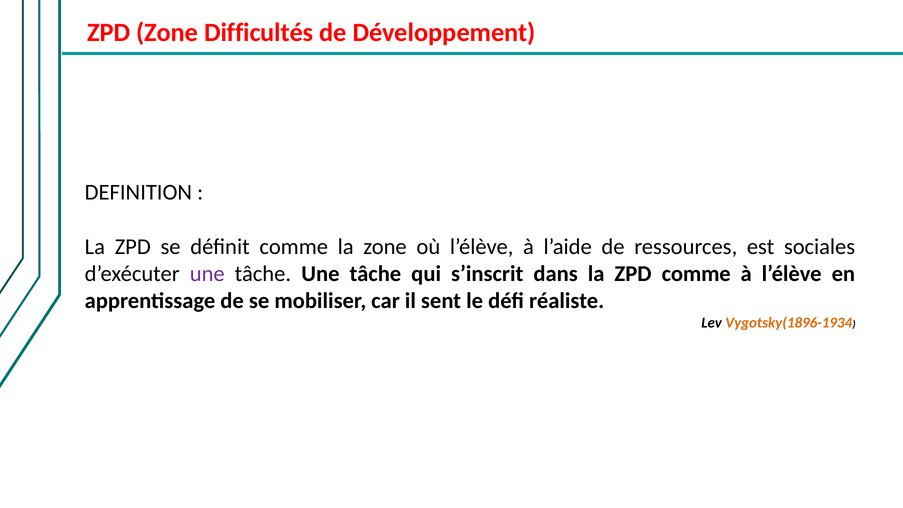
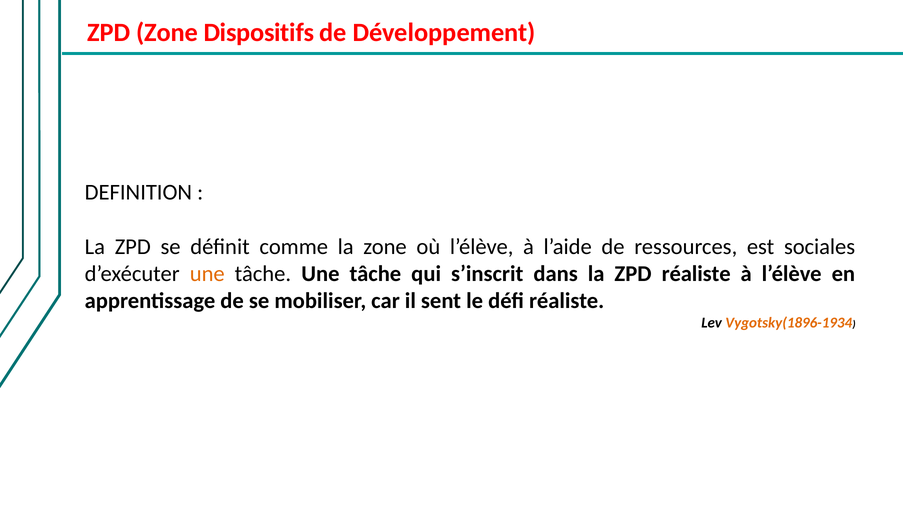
Difficultés: Difficultés -> Dispositifs (259, 33)
une colour: purple -> orange (207, 274)
ZPD comme: comme -> réaliste (696, 274)
